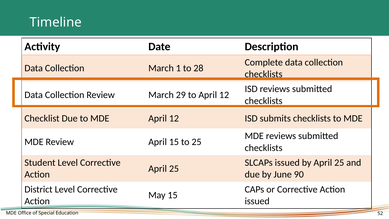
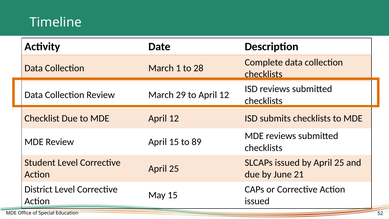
to 25: 25 -> 89 (197, 142)
90: 90 -> 21 (299, 174)
